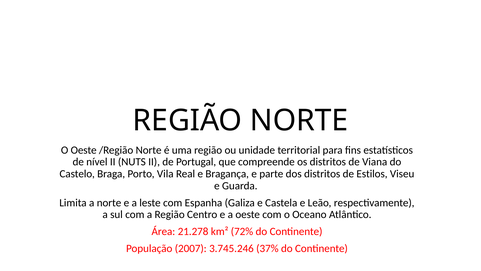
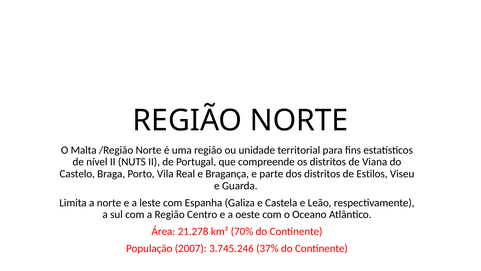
O Oeste: Oeste -> Malta (84, 150)
72%: 72% -> 70% (242, 231)
